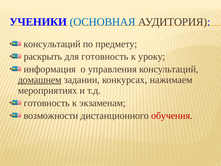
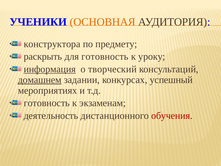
ОСНОВНАЯ colour: blue -> orange (103, 22)
консультаций: консультаций -> конструктора (52, 44)
информация underline: none -> present (50, 69)
управления: управления -> творческий (112, 69)
нажимаем: нажимаем -> успешный (171, 80)
возможности: возможности -> деятельность (51, 115)
